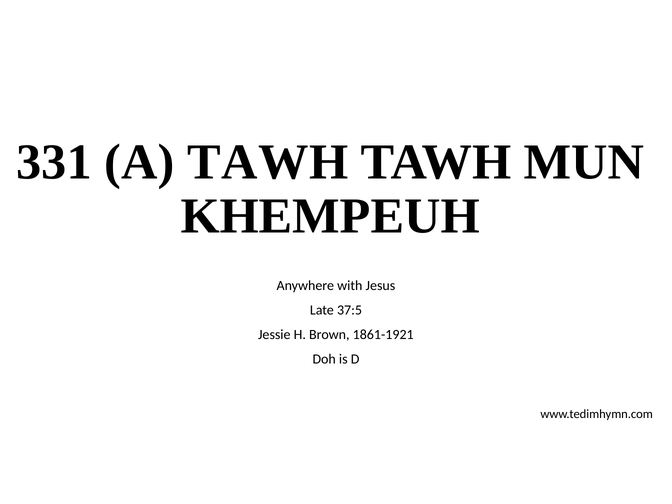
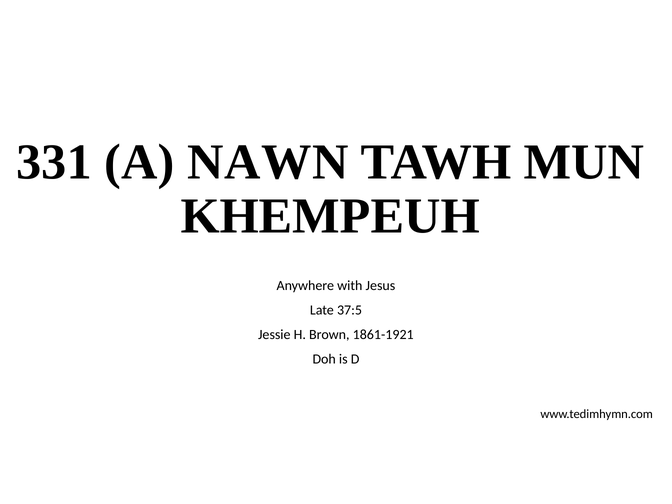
A TAWH: TAWH -> NAWN (268, 162)
